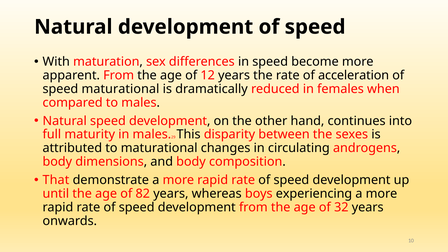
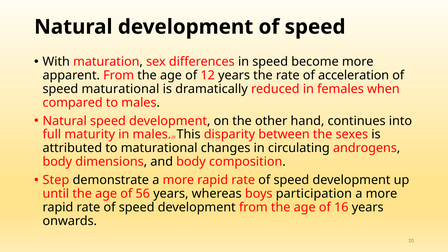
That: That -> Step (56, 180)
82: 82 -> 56 (143, 194)
experiencing: experiencing -> participation (314, 194)
32: 32 -> 16 (341, 207)
